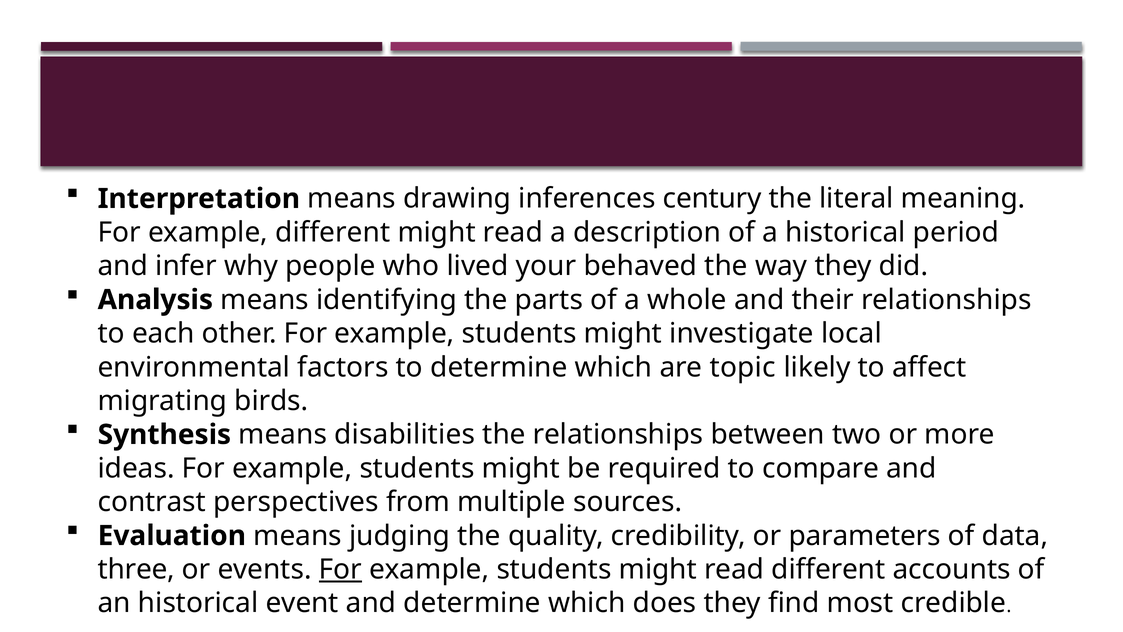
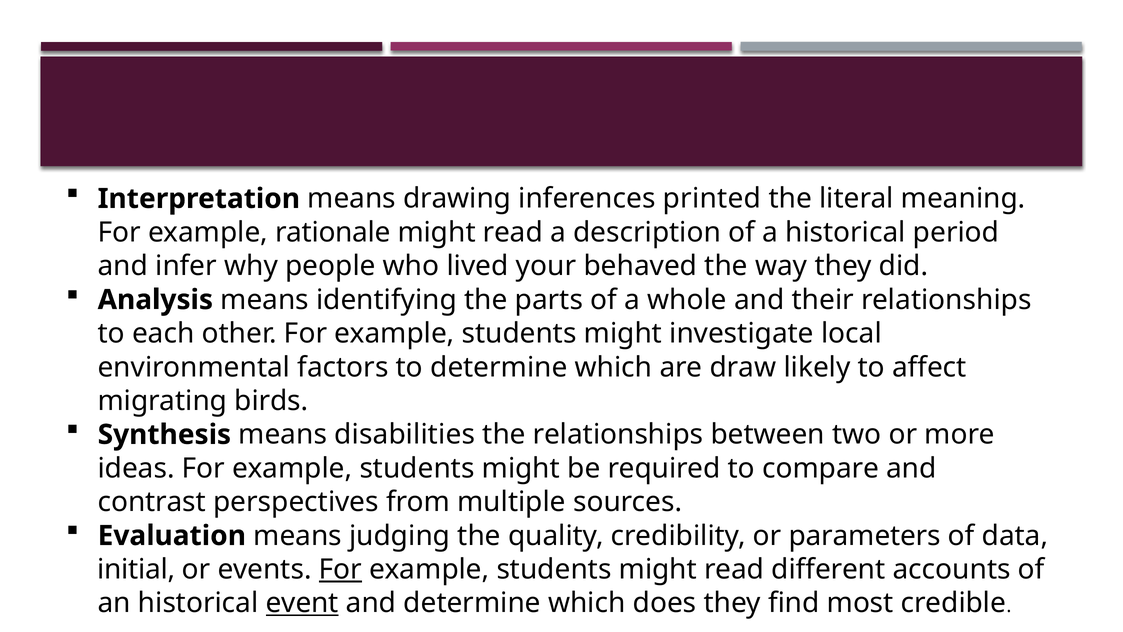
century: century -> printed (712, 199)
example different: different -> rationale (333, 232)
topic: topic -> draw (743, 367)
three: three -> initial (136, 569)
event underline: none -> present (302, 603)
